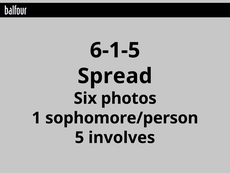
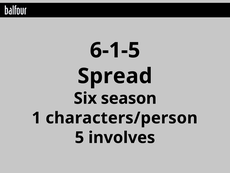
photos: photos -> season (129, 98)
sophomore/person: sophomore/person -> characters/person (122, 118)
